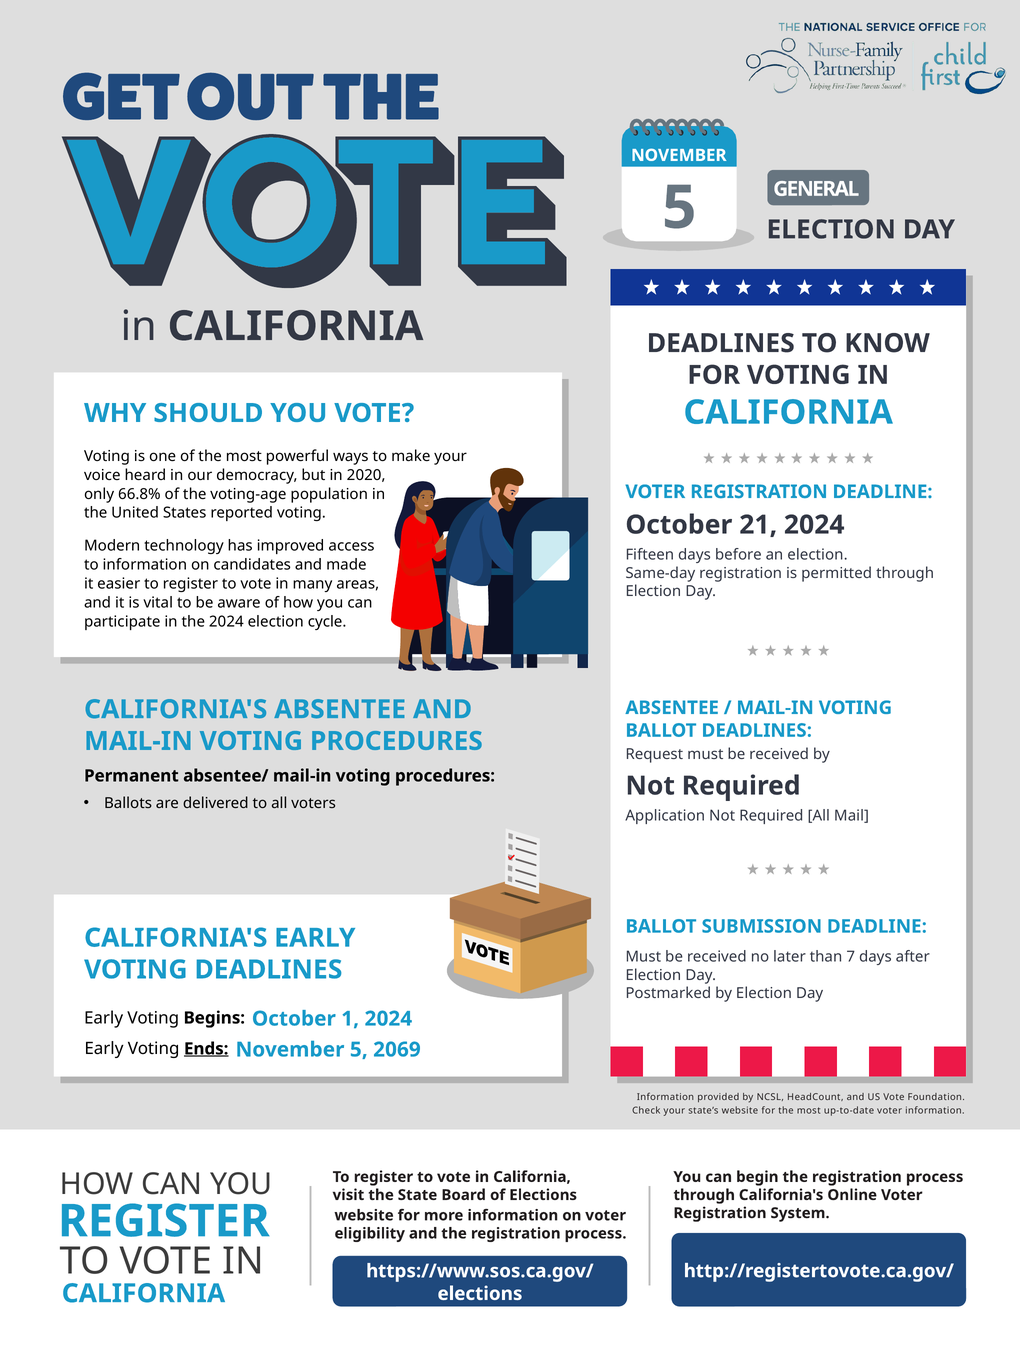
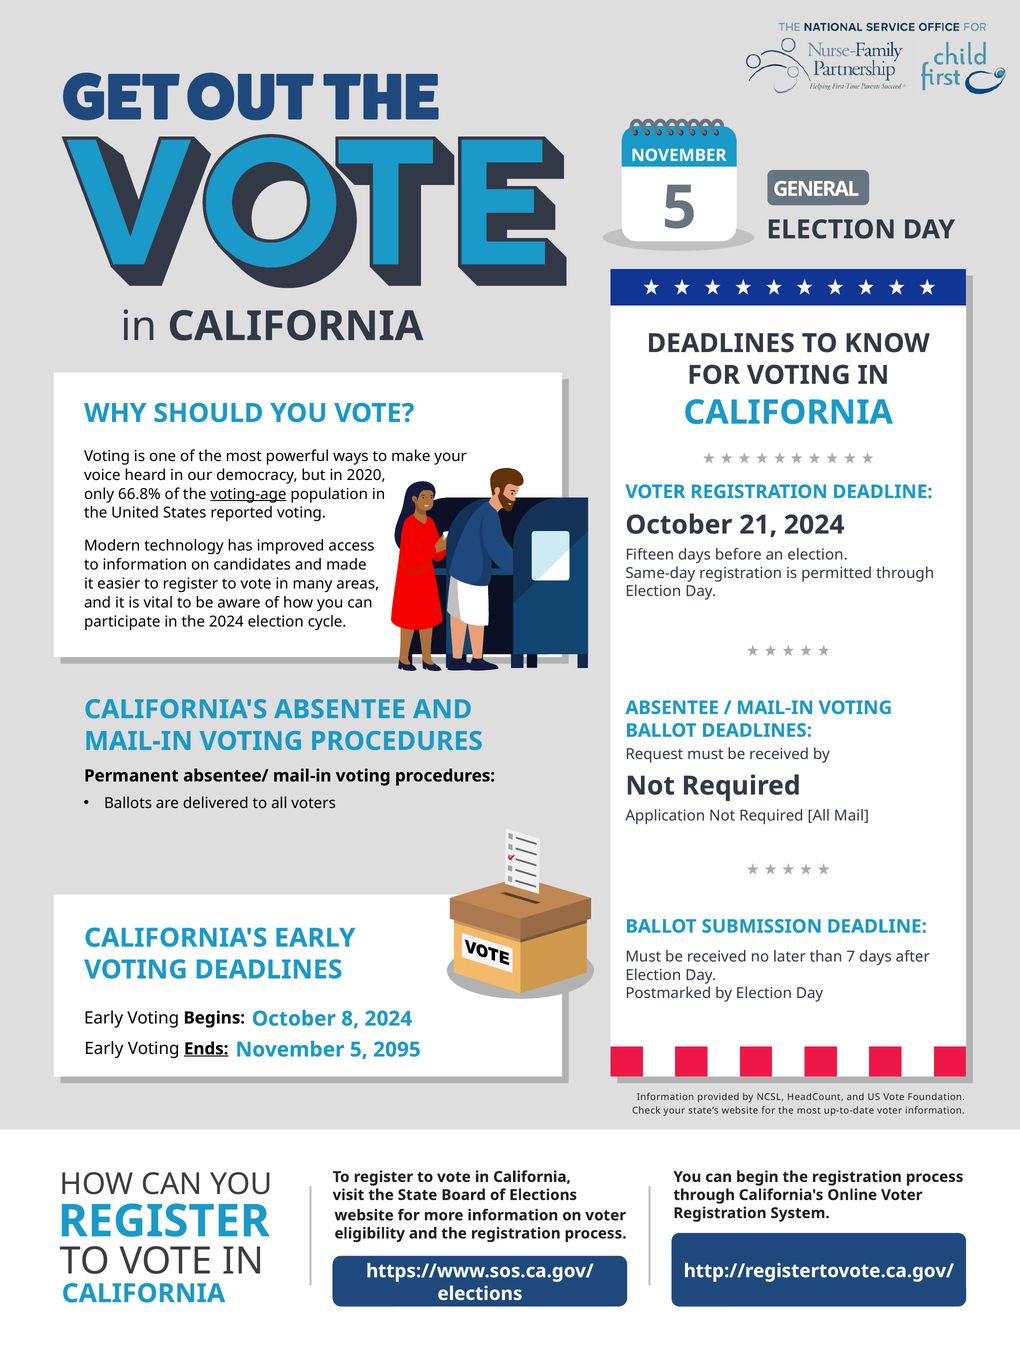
voting-age underline: none -> present (248, 494)
1: 1 -> 8 (350, 1019)
2069: 2069 -> 2095 (397, 1050)
